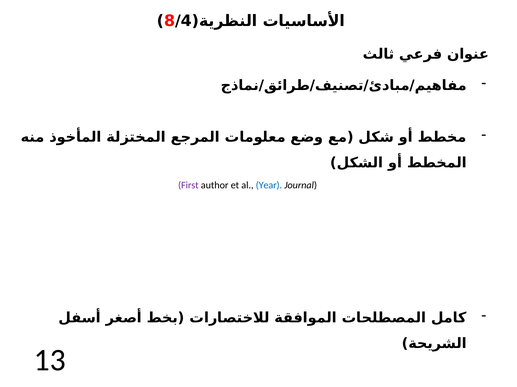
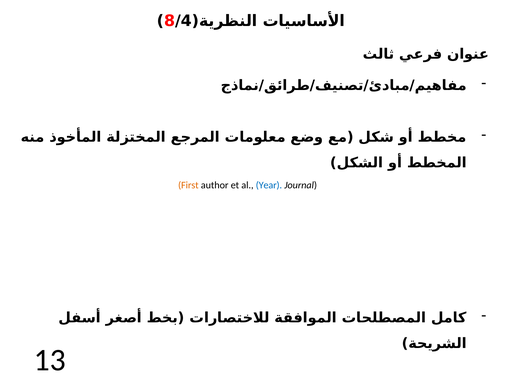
First colour: purple -> orange (188, 185)
